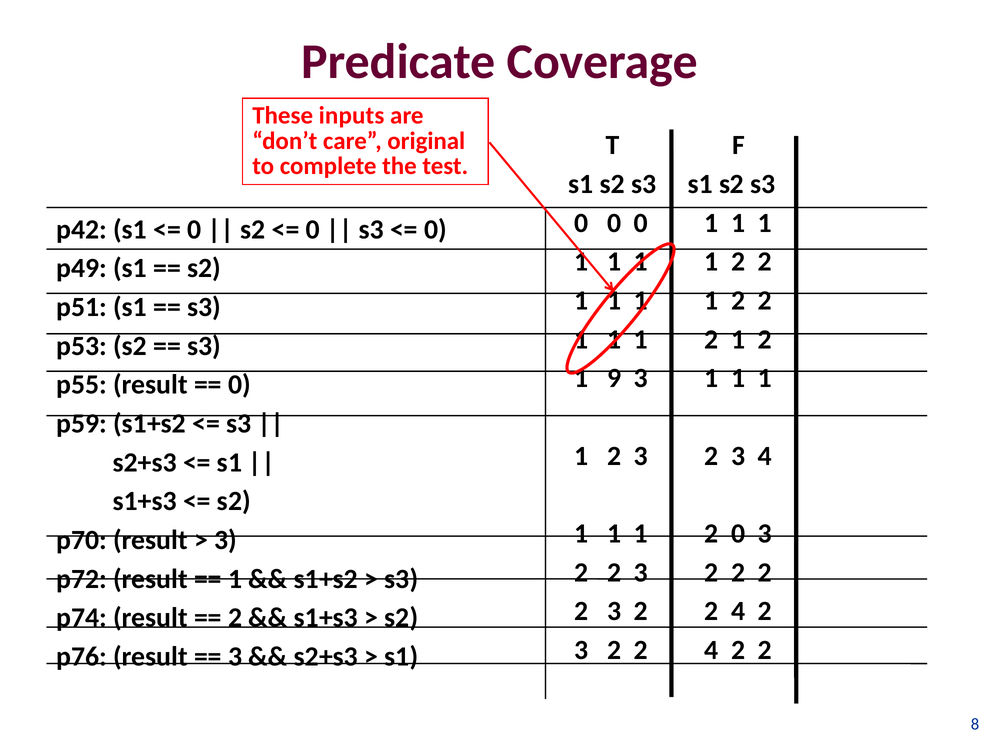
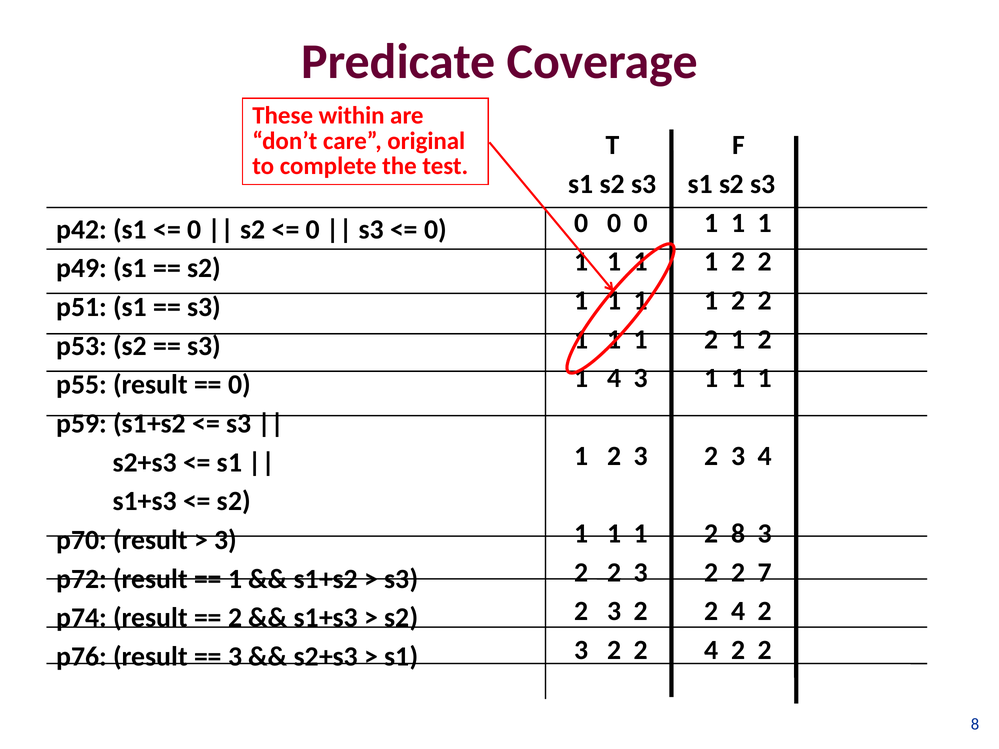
inputs: inputs -> within (352, 115)
1 9: 9 -> 4 (614, 378)
2 0: 0 -> 8 (738, 534)
3 2 2 2: 2 -> 7 (765, 573)
